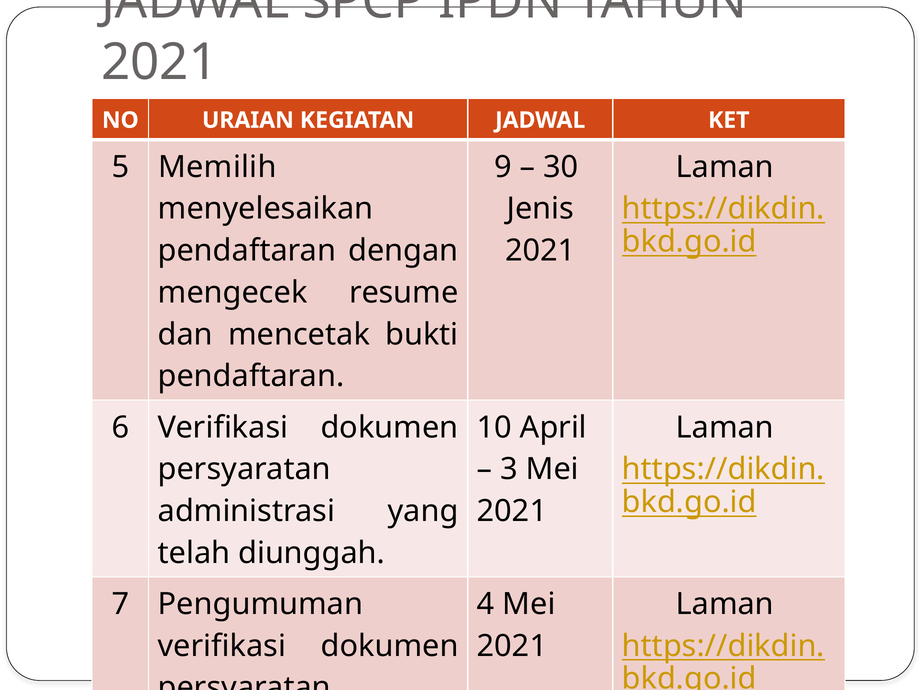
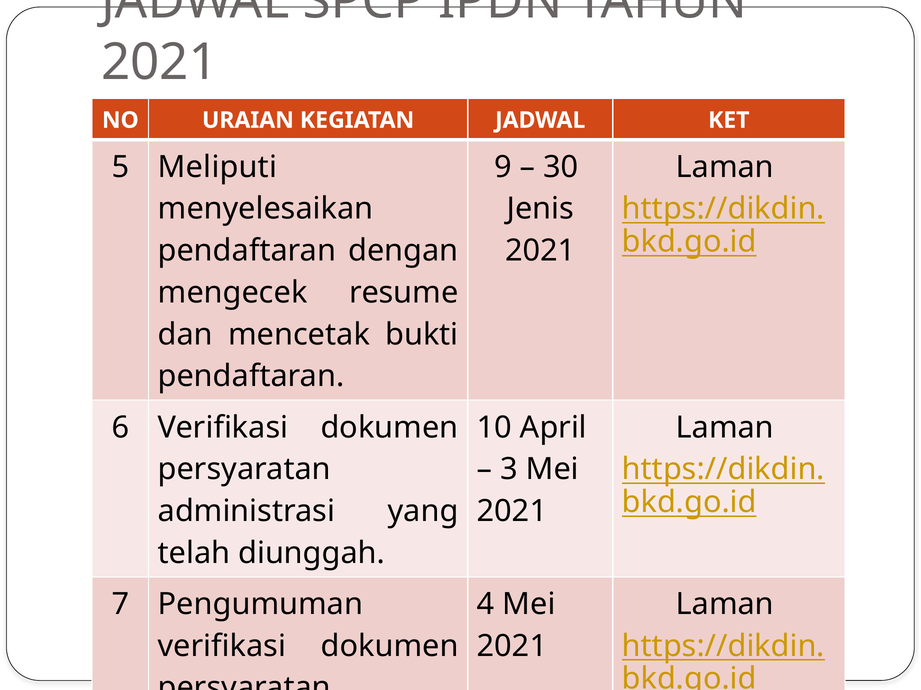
Memilih: Memilih -> Meliputi (218, 167)
